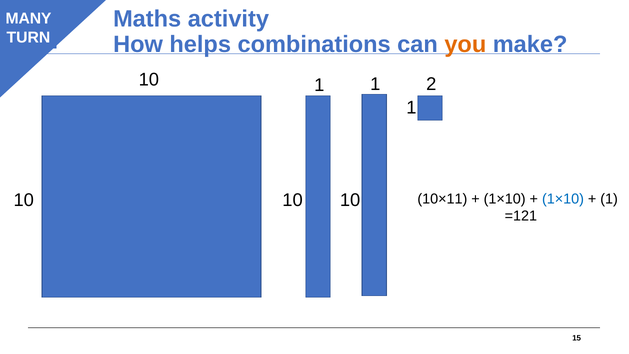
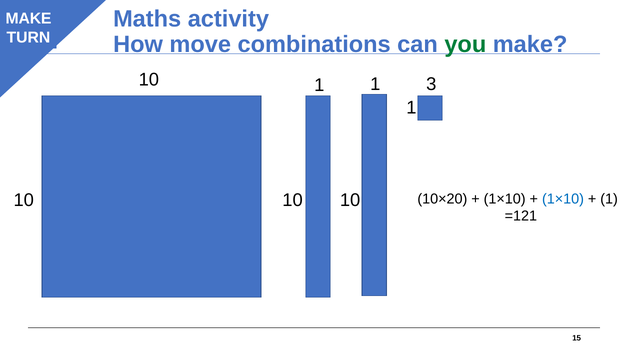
MANY: MANY -> MAKE (29, 19)
helps: helps -> move (200, 45)
you colour: orange -> green (465, 45)
2: 2 -> 3 (431, 84)
10×11: 10×11 -> 10×20 (442, 199)
